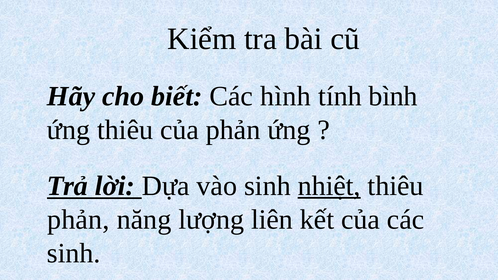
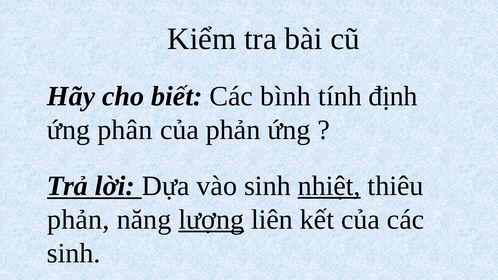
hình: hình -> bình (285, 96)
bình: bình -> định (393, 96)
ứng thiêu: thiêu -> phân (125, 130)
lượng underline: none -> present (211, 220)
